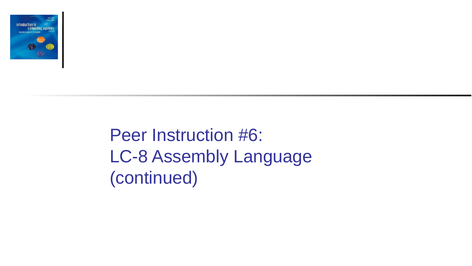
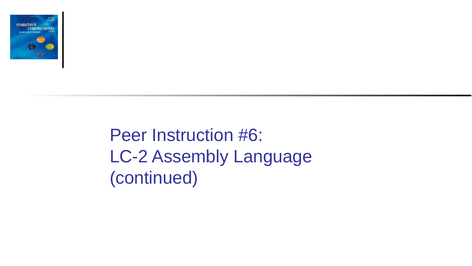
LC-8: LC-8 -> LC-2 (129, 156)
